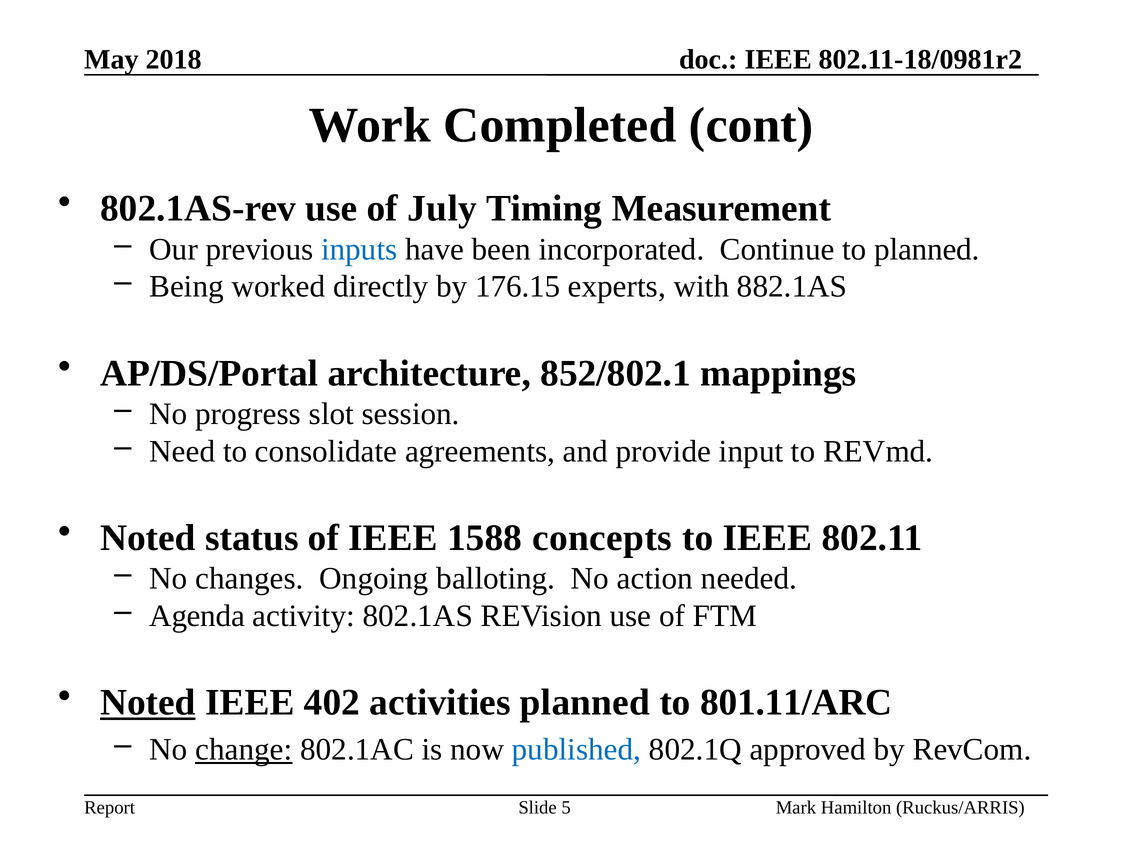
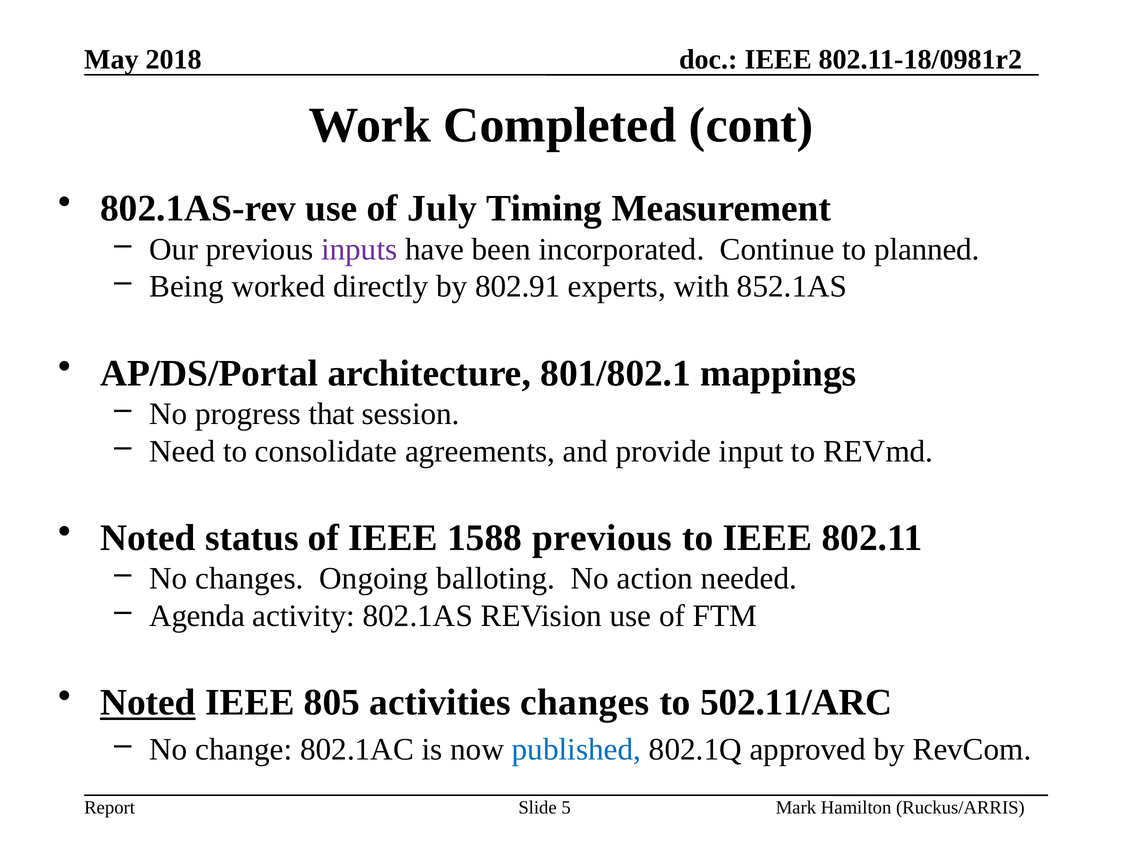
inputs colour: blue -> purple (359, 249)
176.15: 176.15 -> 802.91 (518, 287)
882.1AS: 882.1AS -> 852.1AS (792, 287)
852/802.1: 852/802.1 -> 801/802.1 (616, 373)
slot: slot -> that (332, 414)
1588 concepts: concepts -> previous (602, 538)
402: 402 -> 805 (332, 703)
activities planned: planned -> changes (585, 703)
801.11/ARC: 801.11/ARC -> 502.11/ARC (796, 703)
change underline: present -> none (244, 750)
